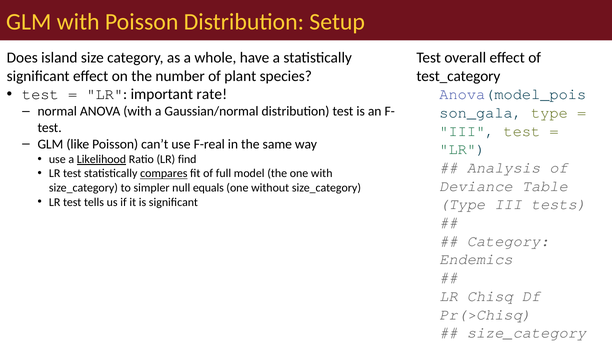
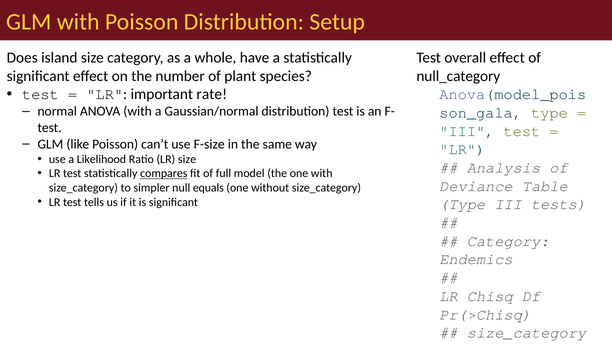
test_category: test_category -> null_category (458, 76)
F-real: F-real -> F-size (209, 144)
Likelihood underline: present -> none (101, 159)
LR find: find -> size (187, 159)
